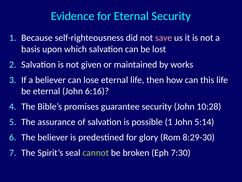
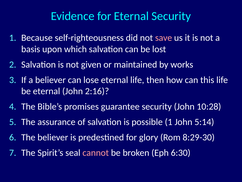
6:16: 6:16 -> 2:16 (97, 91)
cannot colour: light green -> pink (96, 152)
7:30: 7:30 -> 6:30 (181, 152)
